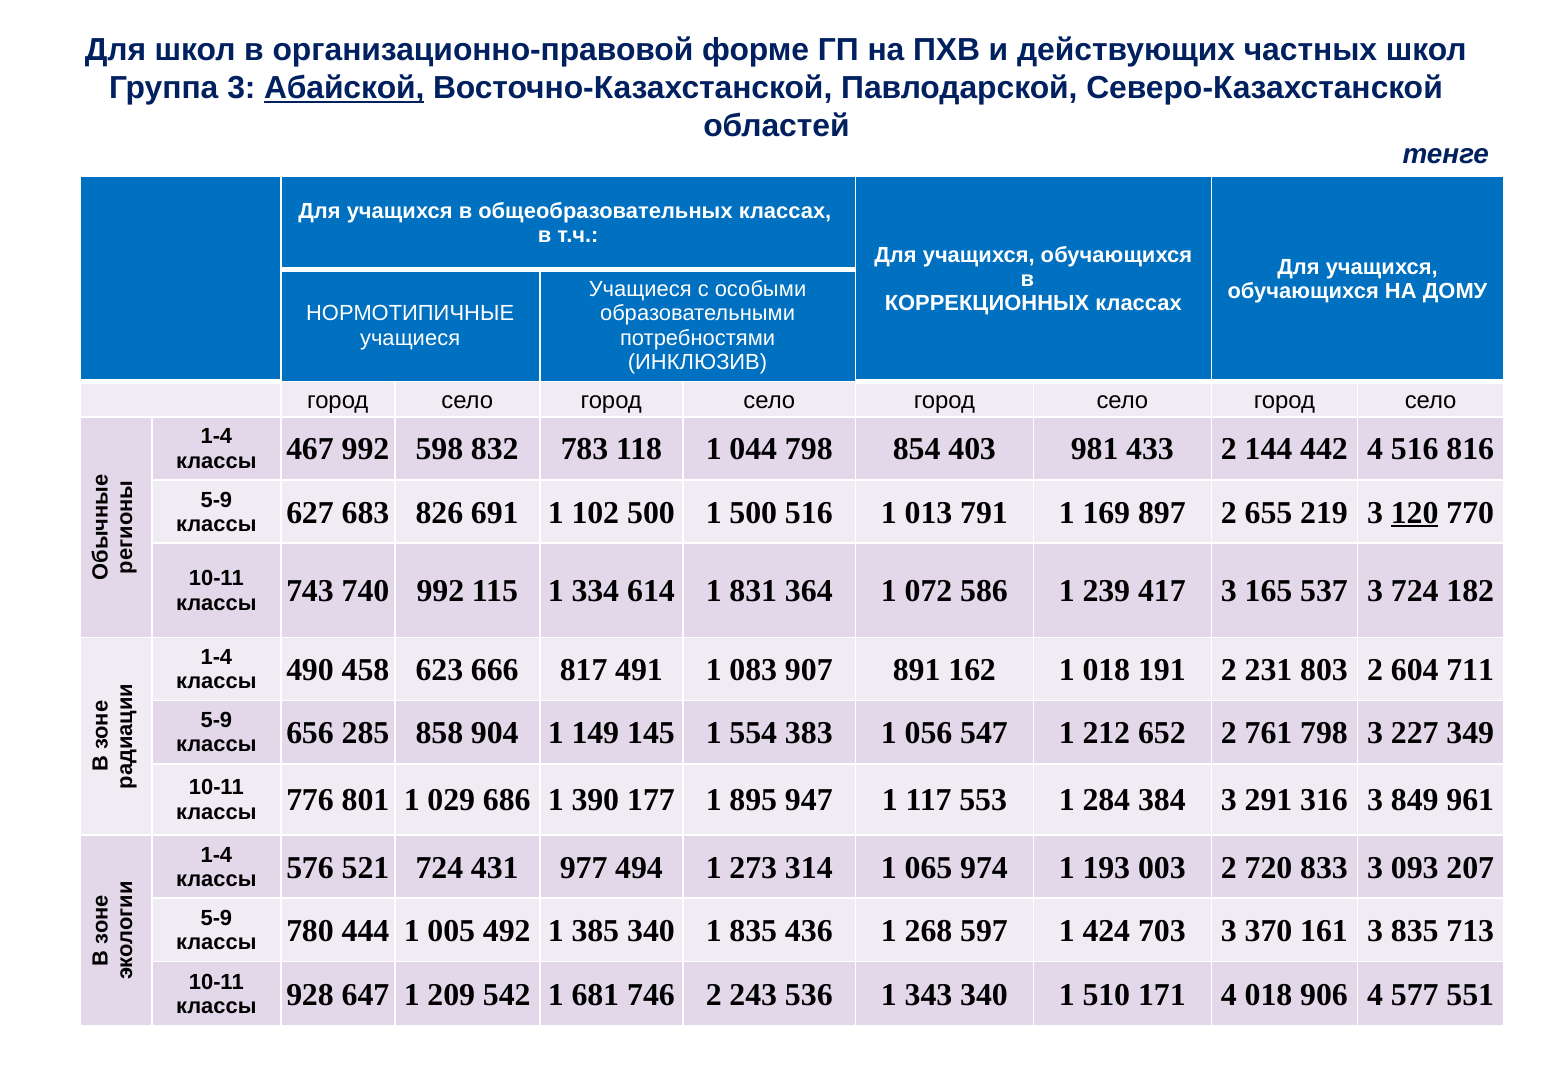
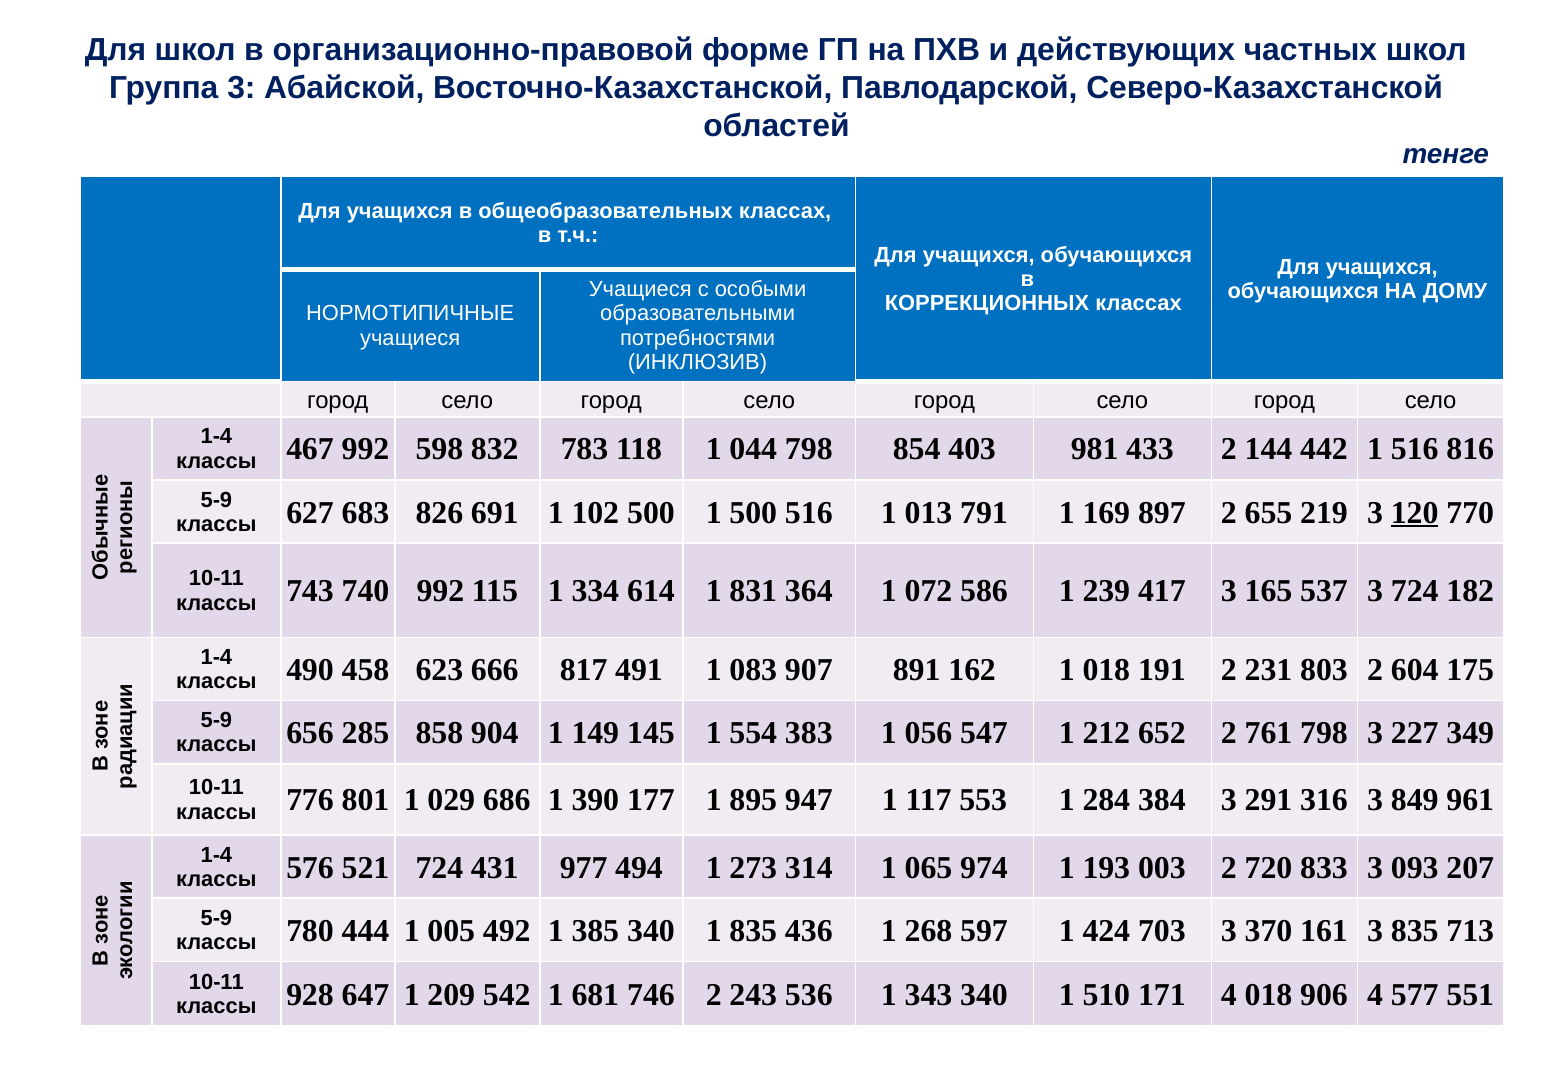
Абайской underline: present -> none (344, 88)
442 4: 4 -> 1 (1375, 450)
711: 711 -> 175 (1470, 670)
